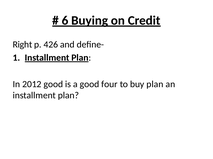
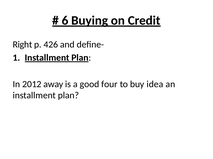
2012 good: good -> away (53, 84)
buy plan: plan -> idea (155, 84)
